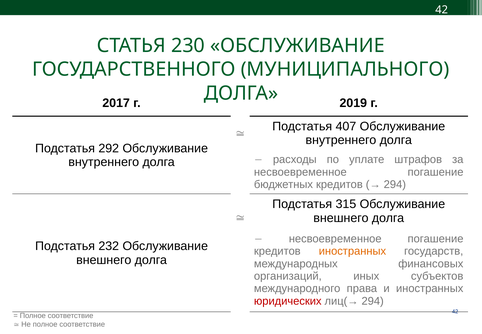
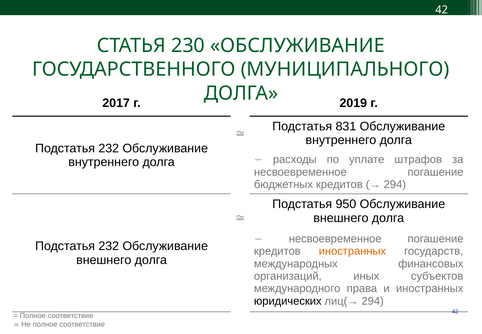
407: 407 -> 831 (346, 126)
292: 292 -> 232 (109, 148)
315: 315 -> 950 (346, 204)
юридических colour: red -> black (288, 301)
